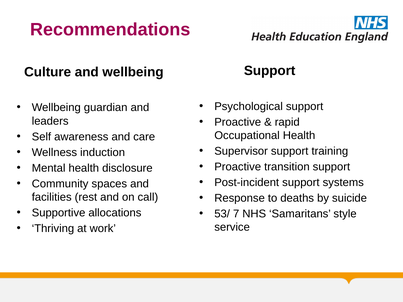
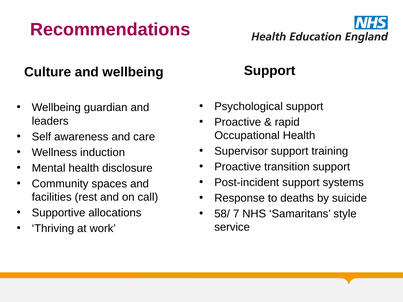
53/: 53/ -> 58/ (222, 214)
